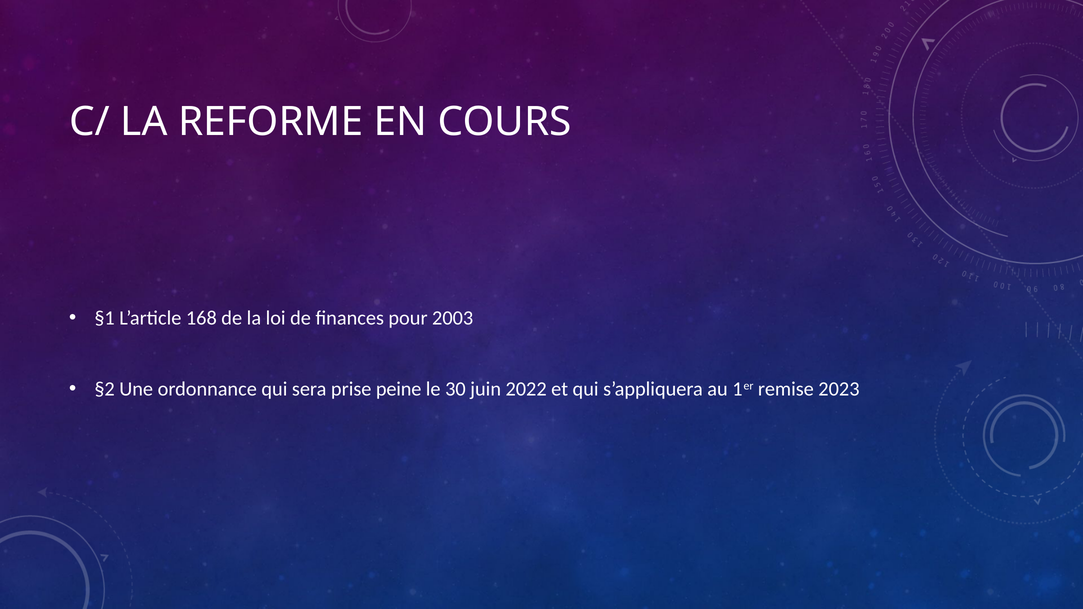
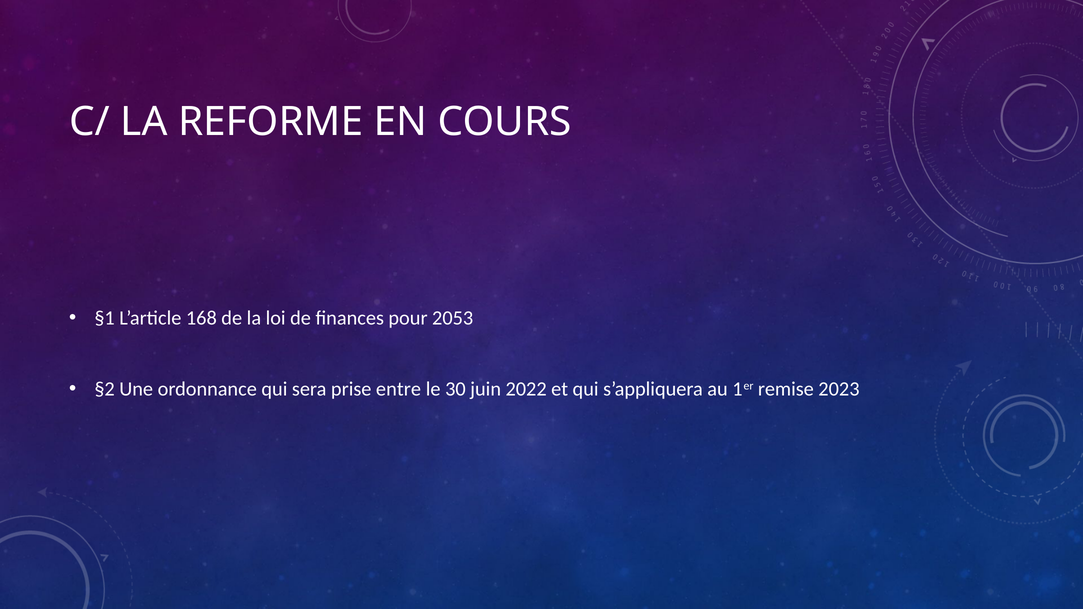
2003: 2003 -> 2053 (453, 318)
peine: peine -> entre (399, 389)
